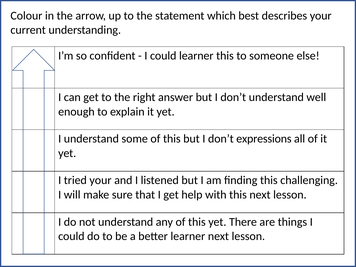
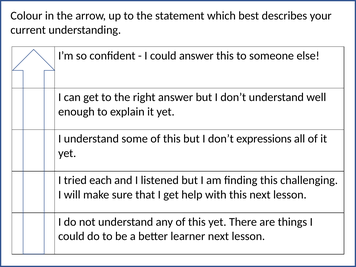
could learner: learner -> answer (196, 56)
tried your: your -> each (101, 180)
